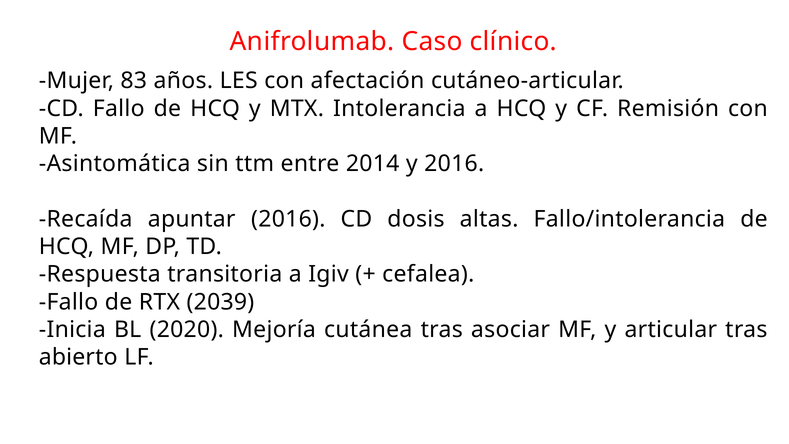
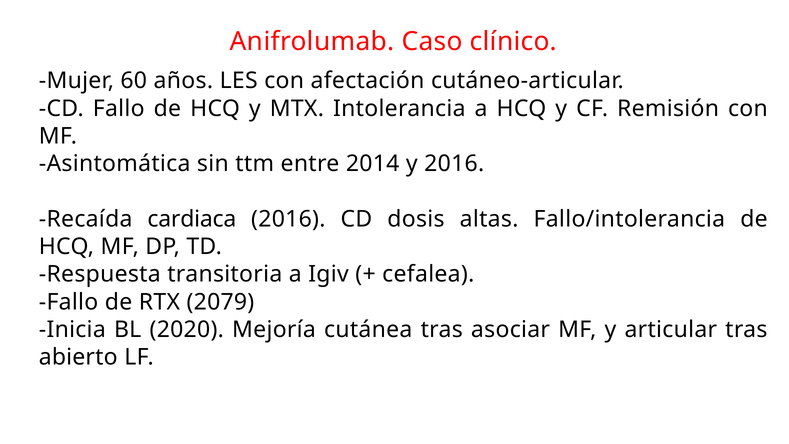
83: 83 -> 60 (134, 81)
apuntar: apuntar -> cardiaca (192, 219)
2039: 2039 -> 2079 (220, 302)
